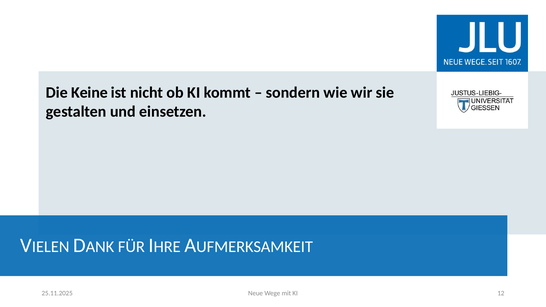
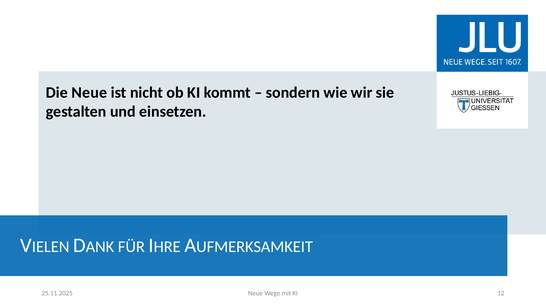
Die Keine: Keine -> Neue (89, 93)
